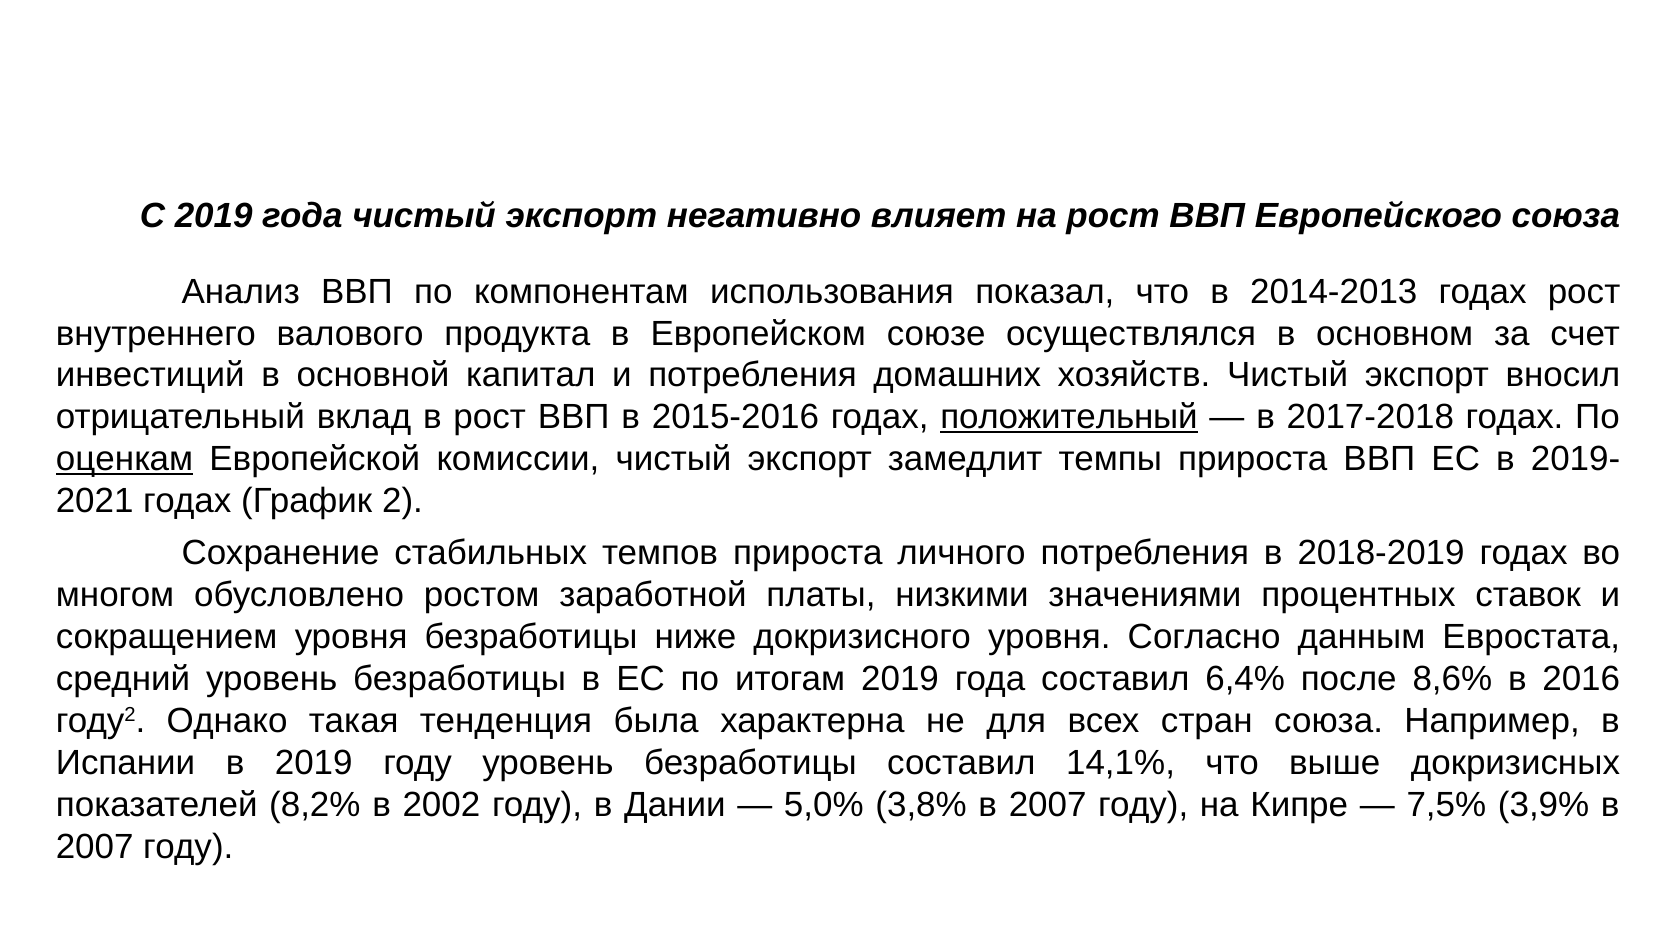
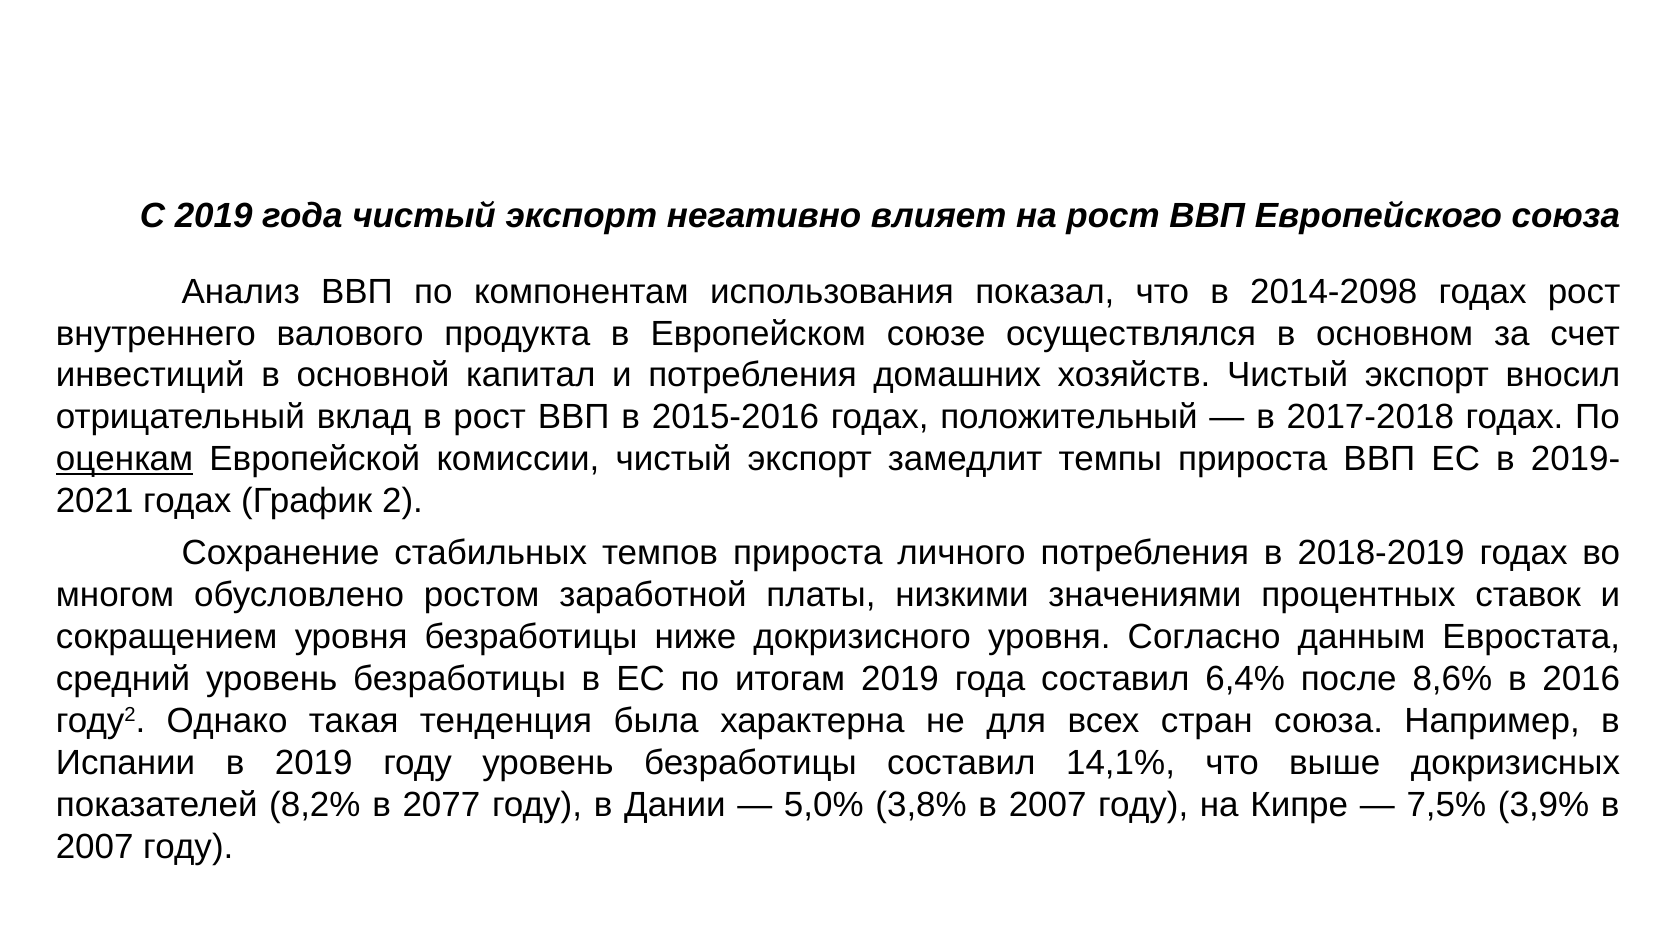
2014-2013: 2014-2013 -> 2014-2098 (1334, 292)
положительный underline: present -> none (1069, 417)
2002: 2002 -> 2077 (441, 805)
